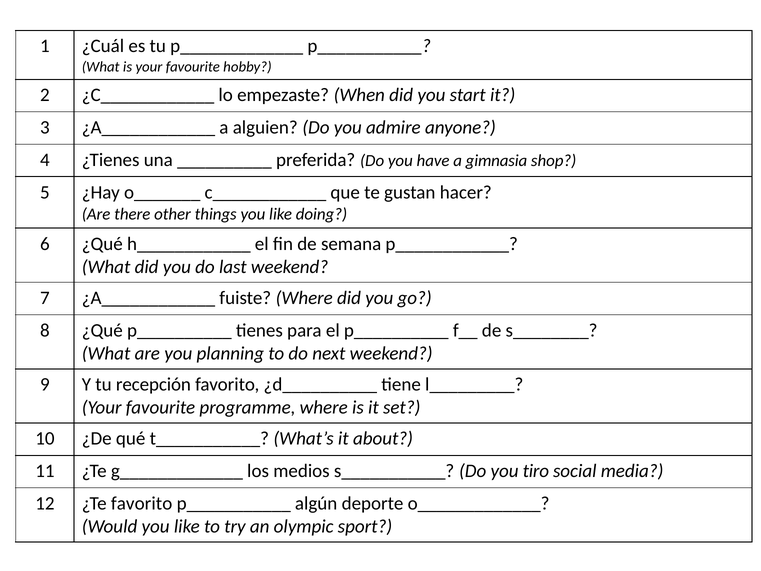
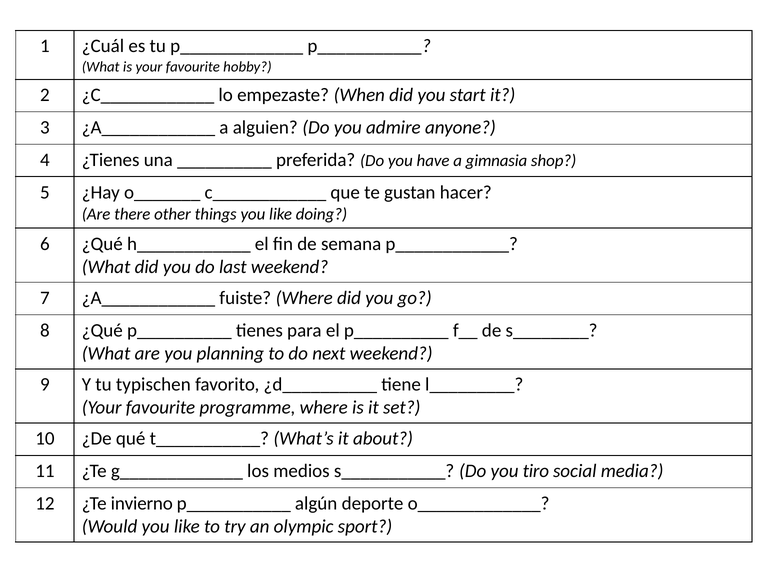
recepción: recepción -> typischen (153, 384)
¿Te favorito: favorito -> invierno (142, 503)
